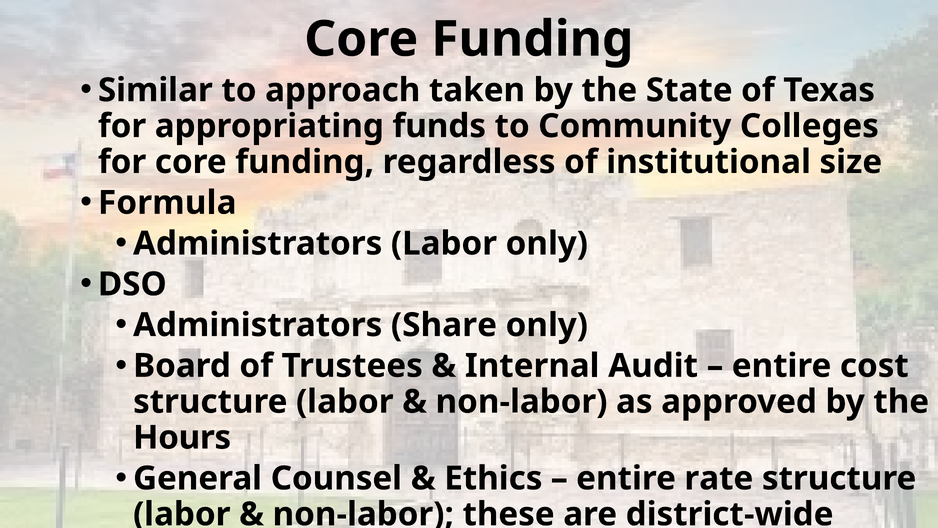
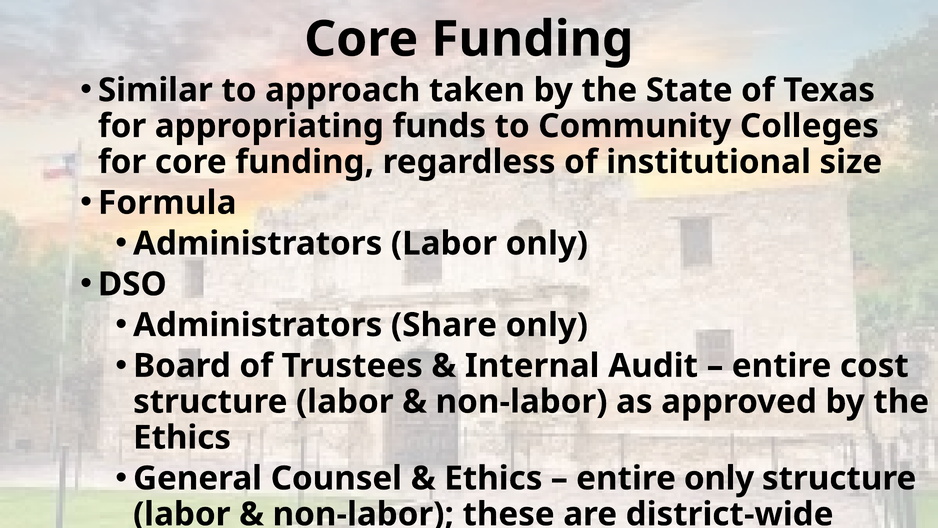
Hours: Hours -> Ethics (182, 437)
entire rate: rate -> only (719, 478)
